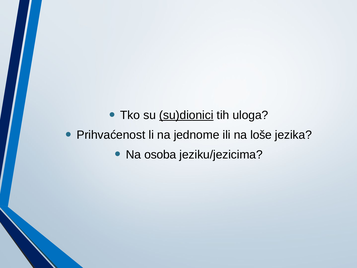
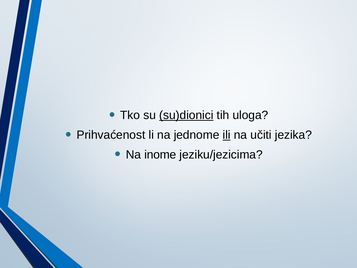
ili underline: none -> present (227, 135)
loše: loše -> učiti (261, 135)
osoba: osoba -> inome (160, 154)
